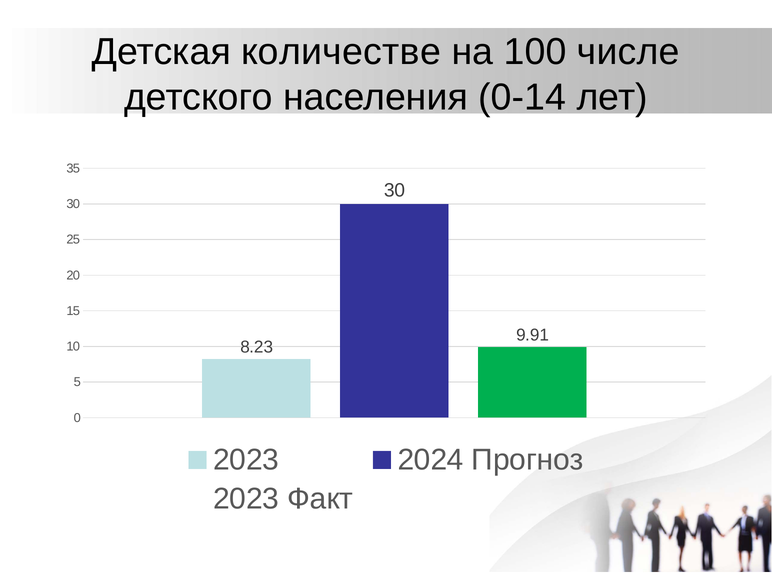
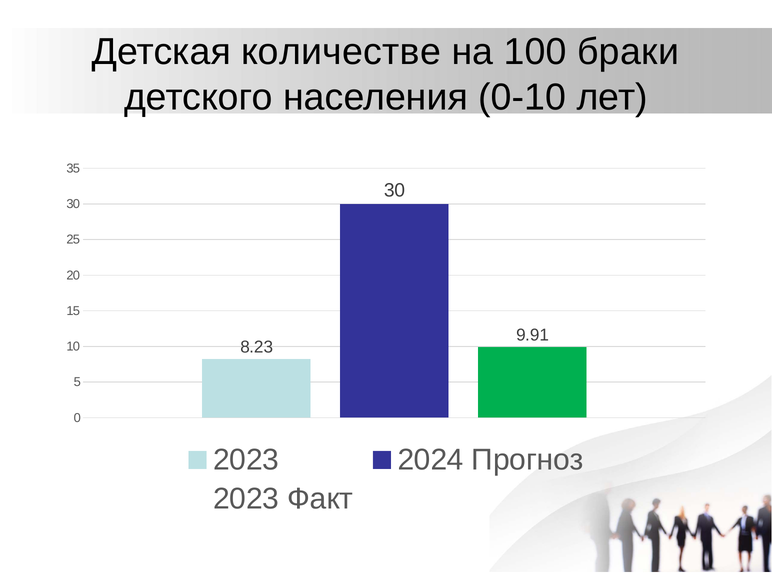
числе: числе -> браки (628, 52)
0-14: 0-14 -> 0-10 (522, 97)
